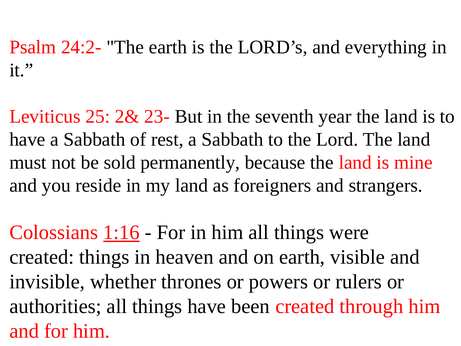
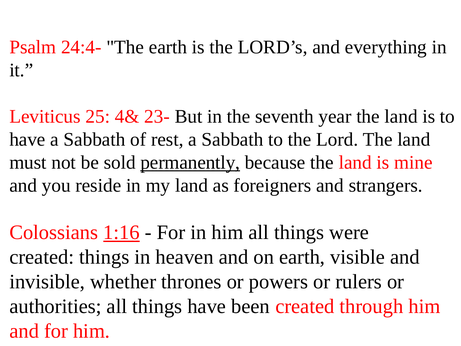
24:2-: 24:2- -> 24:4- (81, 47)
2&: 2& -> 4& (127, 116)
permanently underline: none -> present (190, 162)
